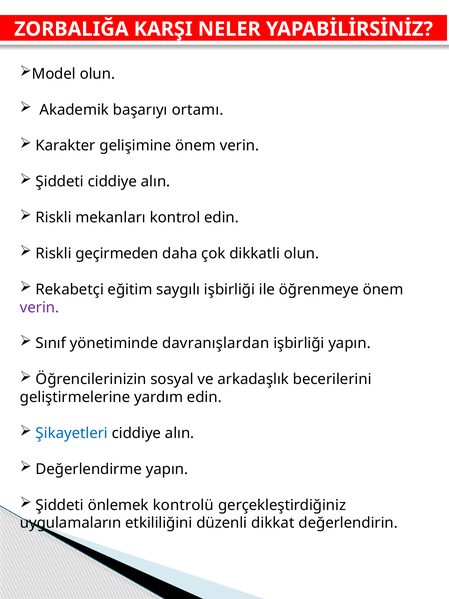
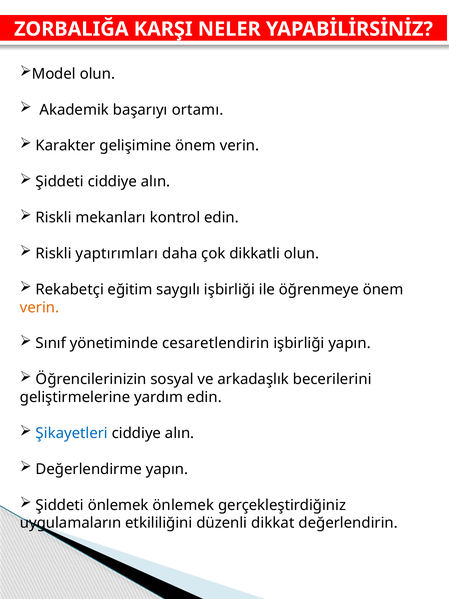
geçirmeden: geçirmeden -> yaptırımları (117, 253)
verin colour: purple -> orange (40, 307)
davranışlardan: davranışlardan -> cesaretlendirin (216, 343)
önlemek kontrolü: kontrolü -> önlemek (183, 505)
